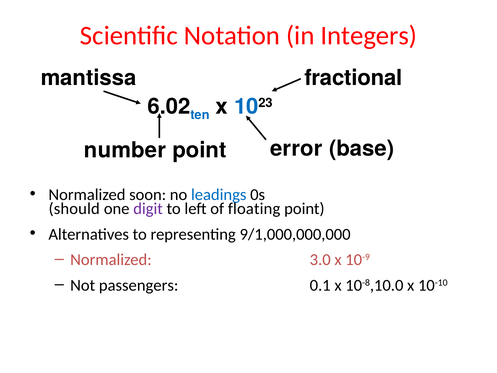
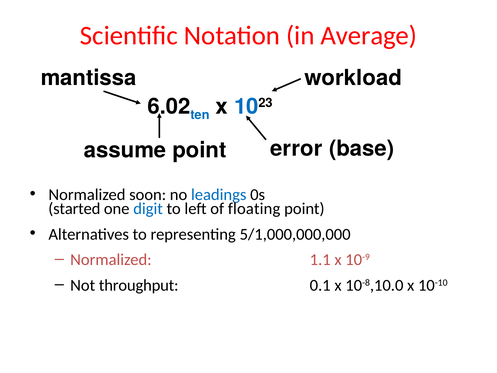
Integers: Integers -> Average (369, 35)
fractional: fractional -> workload (353, 78)
number: number -> assume (125, 150)
should: should -> started (74, 209)
digit colour: purple -> blue (148, 209)
9/1,000,000,000: 9/1,000,000,000 -> 5/1,000,000,000 (295, 234)
3.0: 3.0 -> 1.1 (320, 260)
passengers: passengers -> throughput (139, 285)
